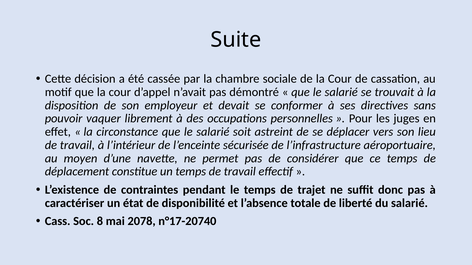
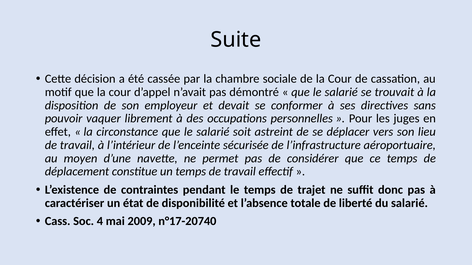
8: 8 -> 4 (100, 222)
2078: 2078 -> 2009 (142, 222)
